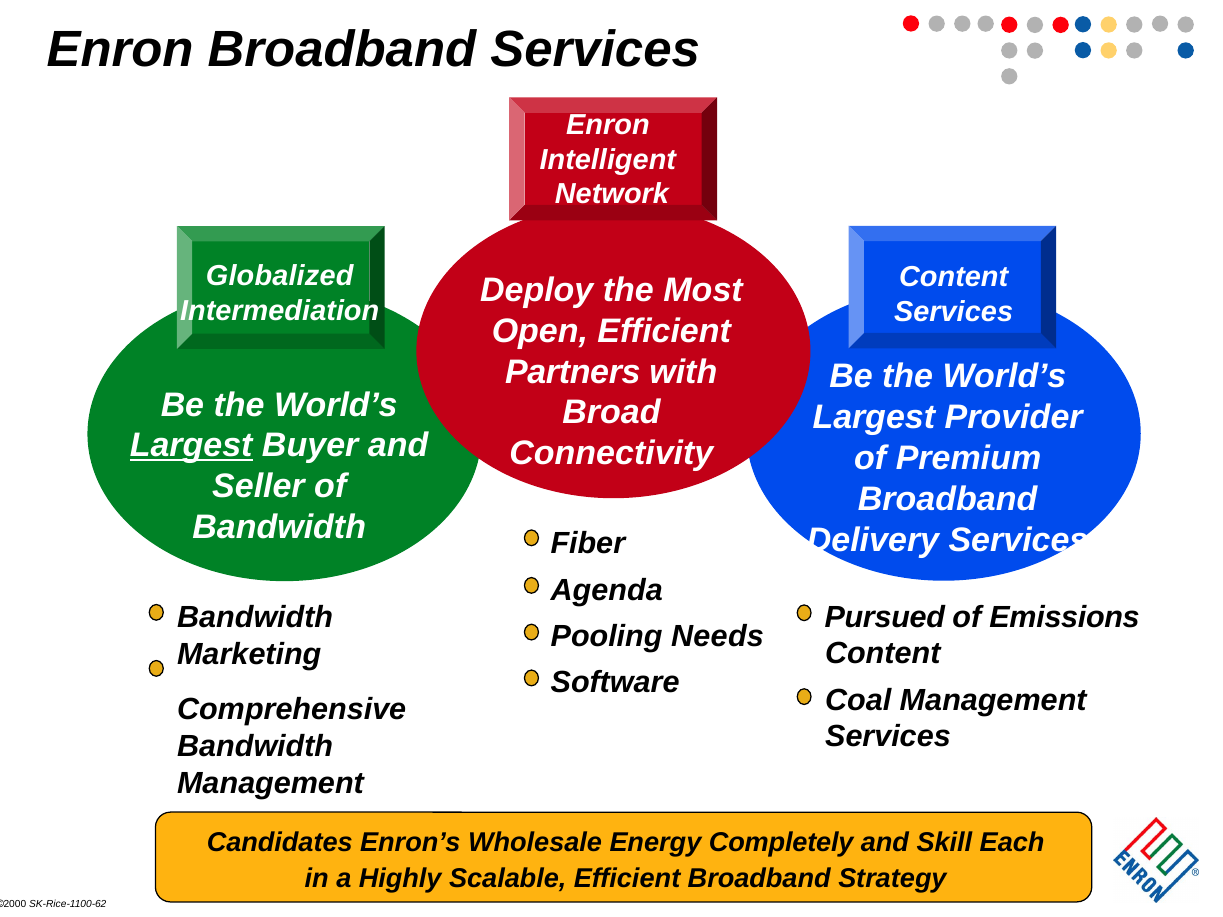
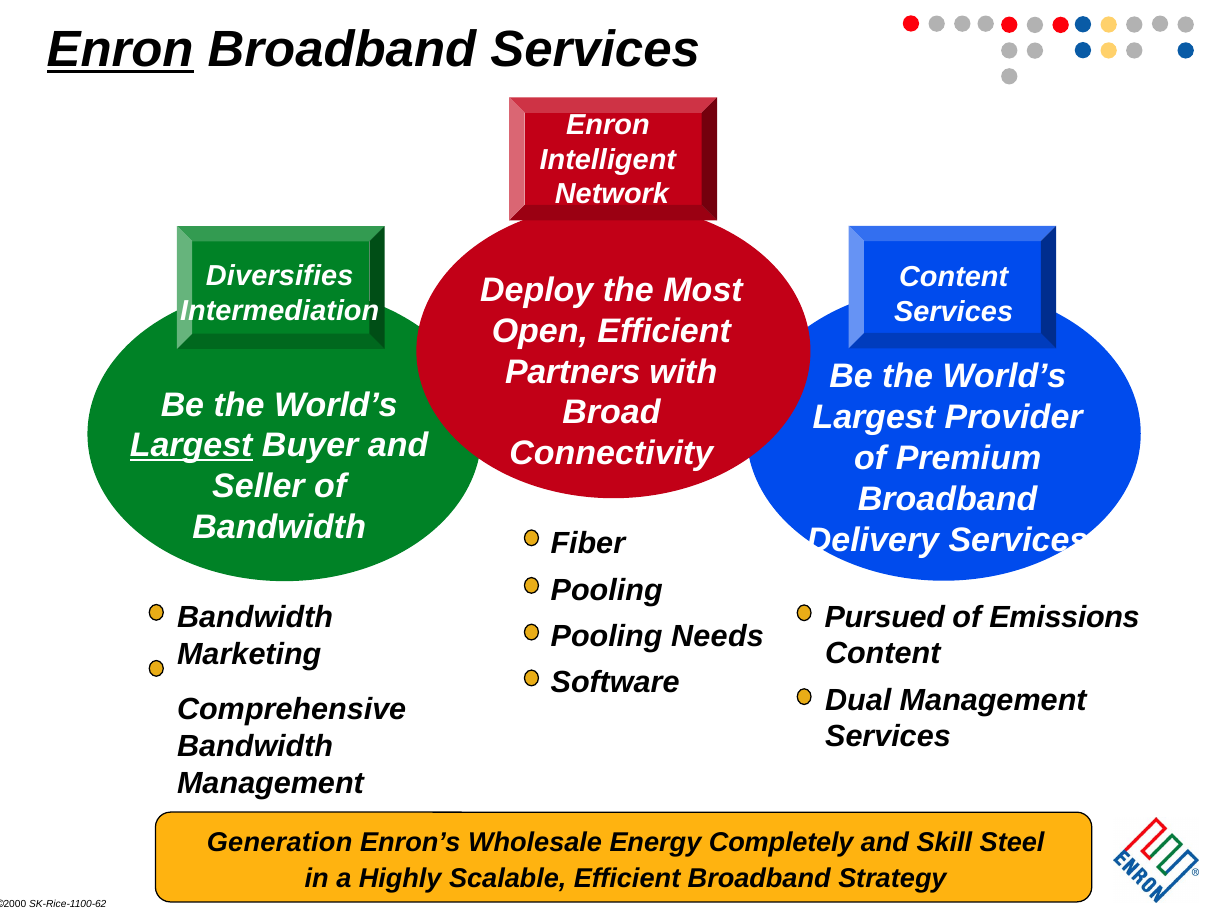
Enron underline: none -> present (120, 50)
Globalized: Globalized -> Diversifies (280, 276)
Agenda: Agenda -> Pooling (607, 590)
Coal: Coal -> Dual (858, 700)
Candidates: Candidates -> Generation (280, 843)
Each: Each -> Steel (1012, 843)
